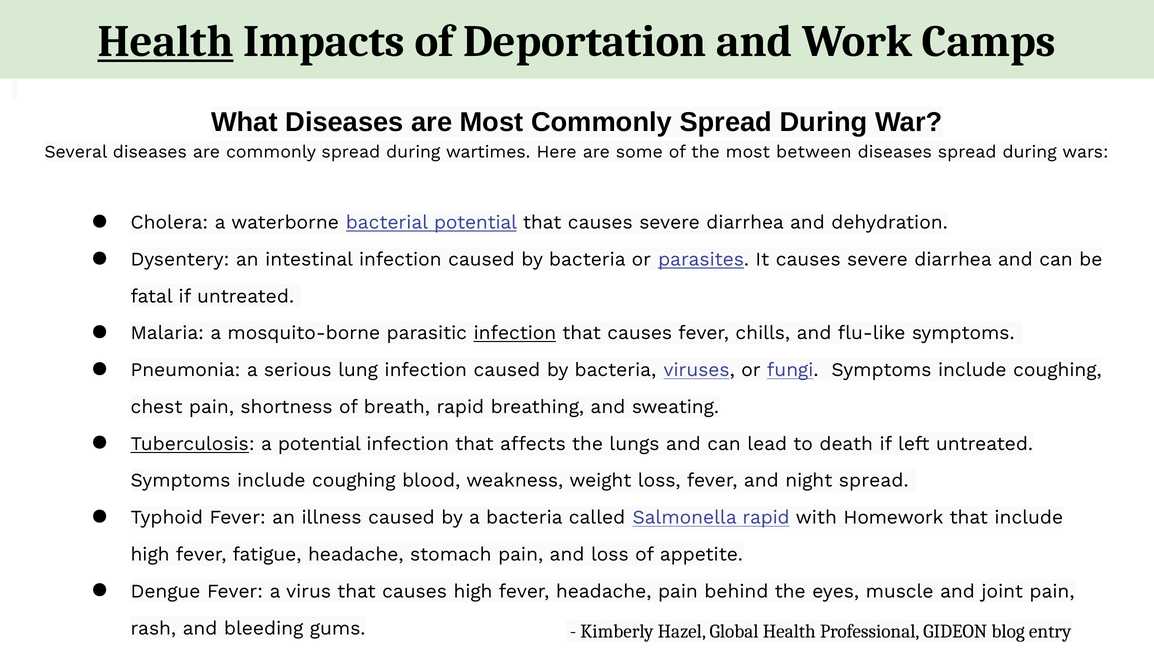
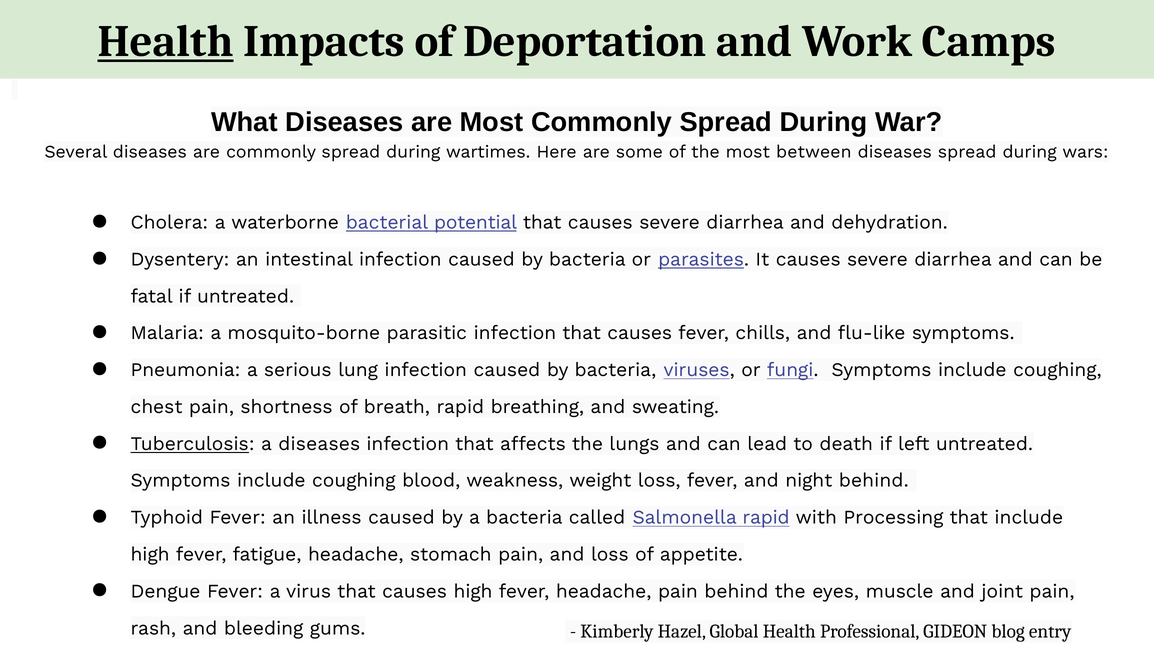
infection underline: present -> none (515, 333)
a potential: potential -> diseases (319, 444)
night spread: spread -> behind (874, 481)
Homework: Homework -> Processing (893, 518)
